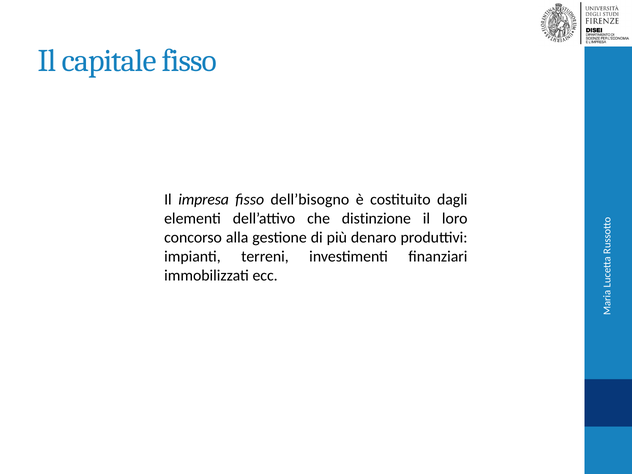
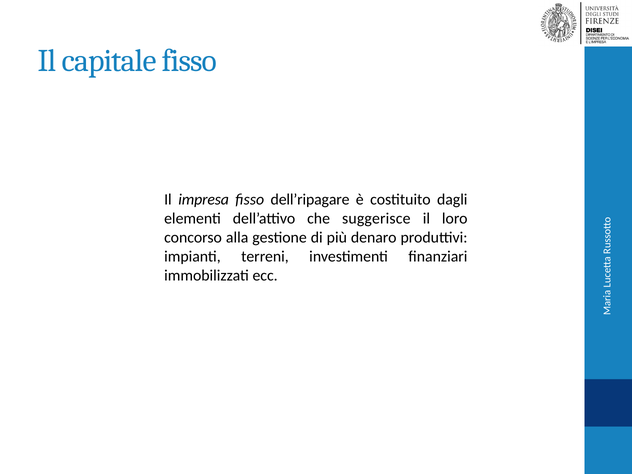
dell’bisogno: dell’bisogno -> dell’ripagare (310, 200)
distinzione: distinzione -> suggerisce (376, 219)
